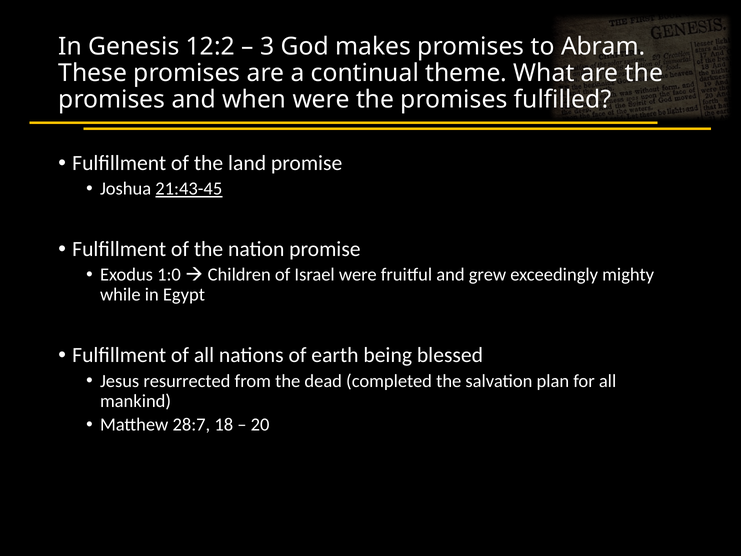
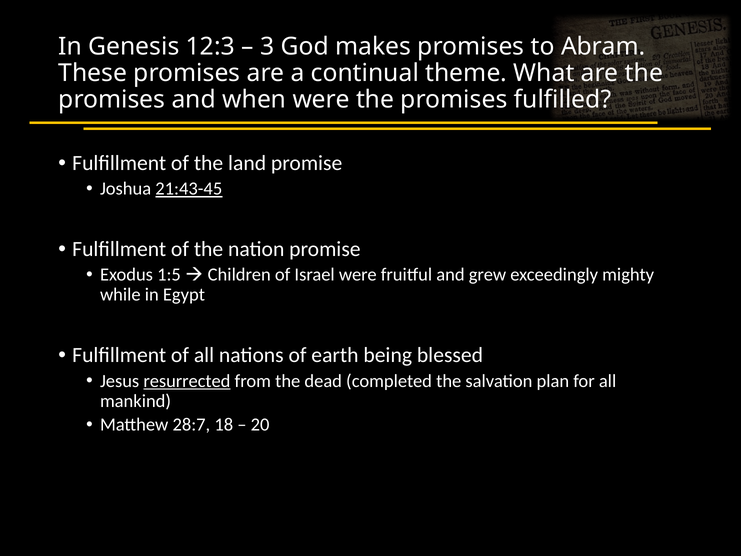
12:2: 12:2 -> 12:3 (210, 46)
1:0: 1:0 -> 1:5 (169, 275)
resurrected underline: none -> present (187, 381)
